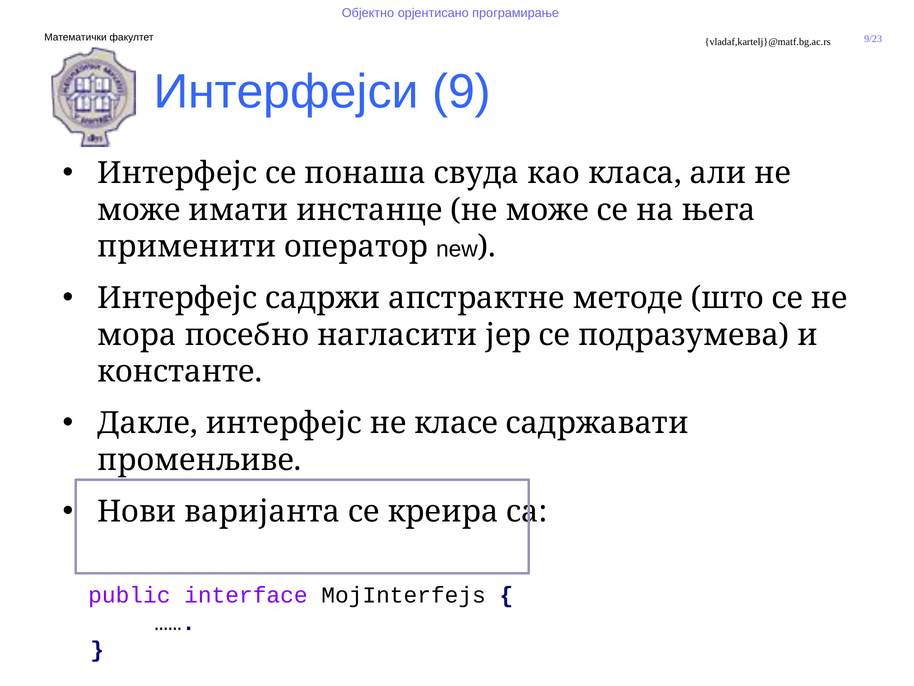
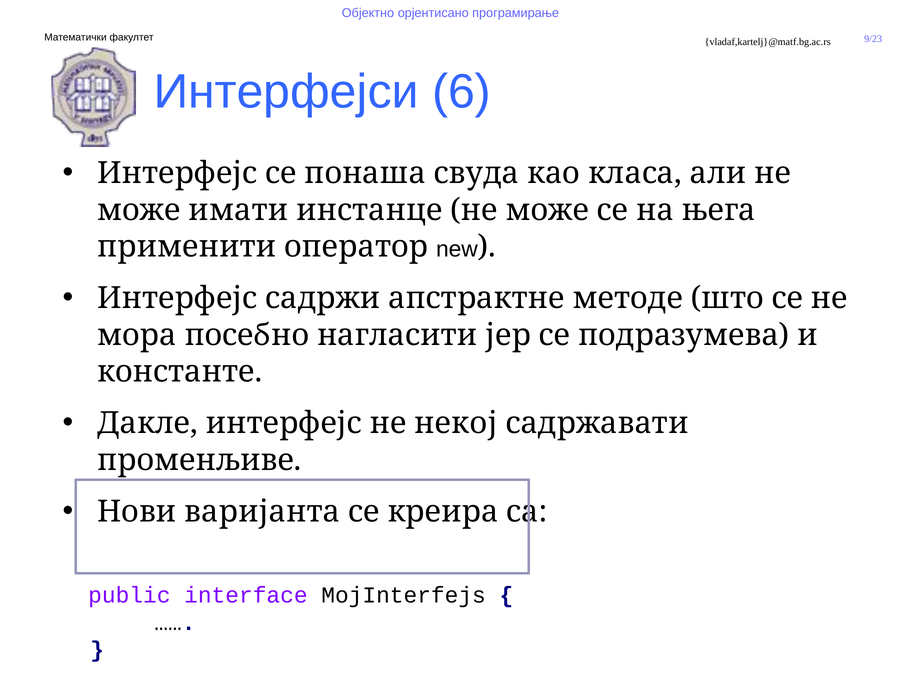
9: 9 -> 6 (462, 92)
класе: класе -> некој (456, 423)
